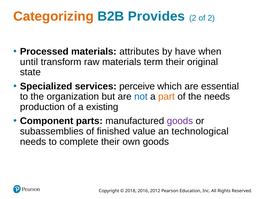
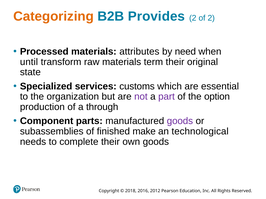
have: have -> need (185, 52)
perceive: perceive -> customs (137, 86)
not colour: blue -> purple (141, 97)
part colour: orange -> purple (167, 97)
the needs: needs -> option (217, 97)
existing: existing -> through (102, 107)
value: value -> make (144, 132)
